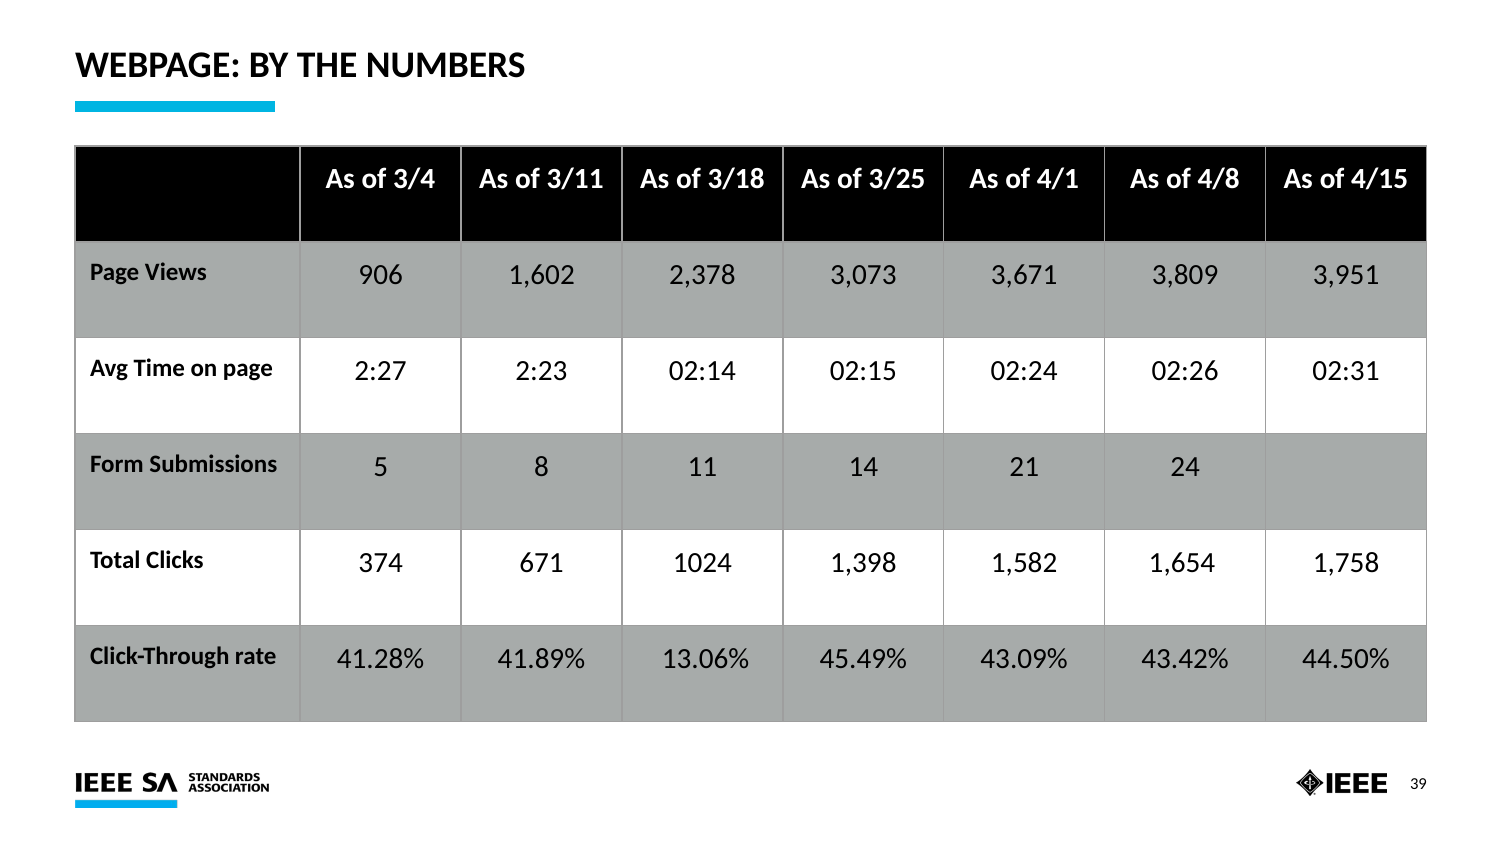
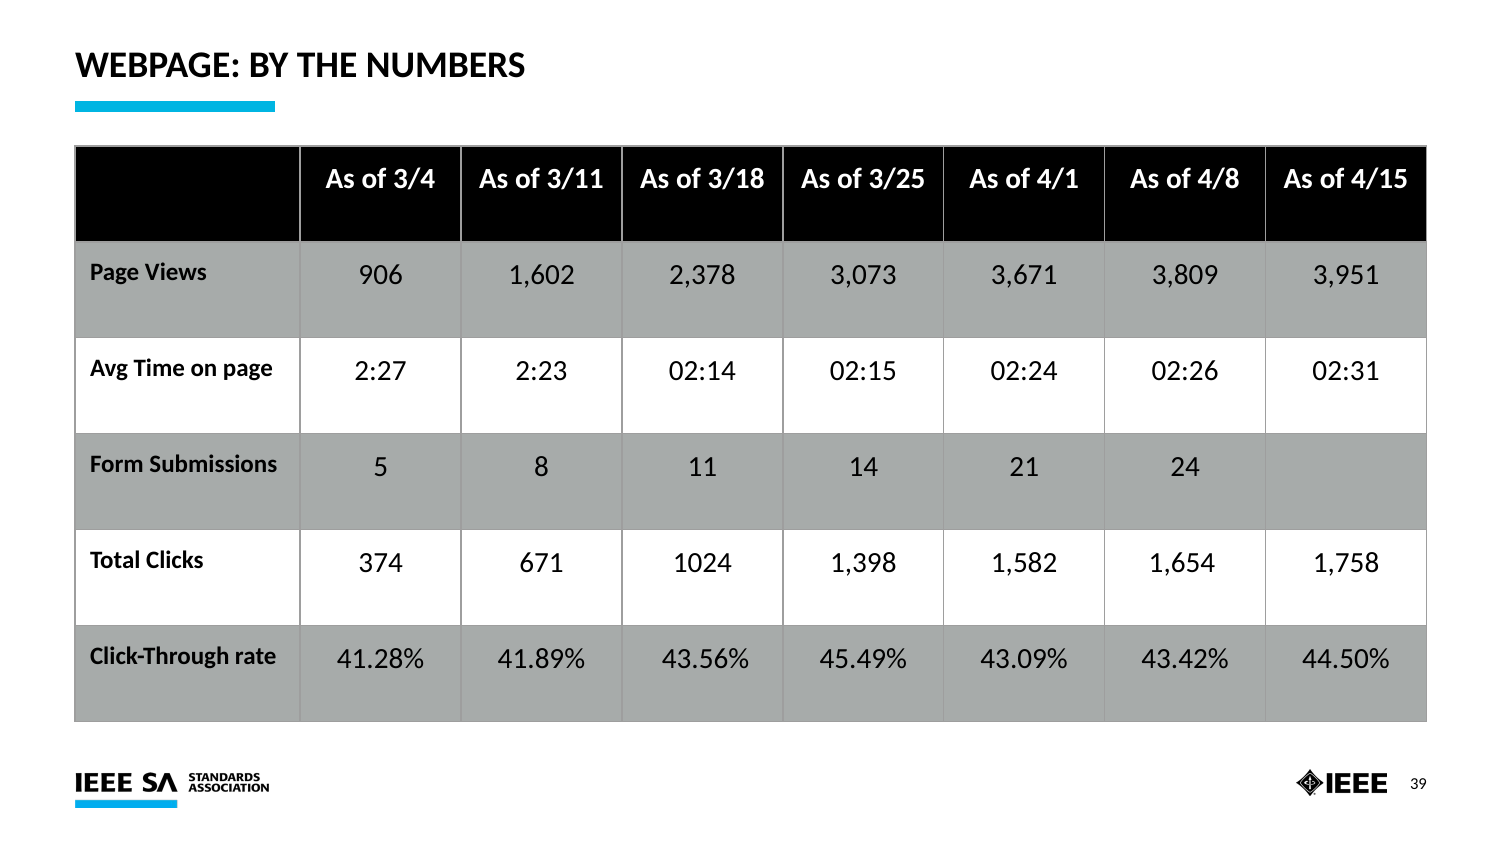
13.06%: 13.06% -> 43.56% (706, 658)
